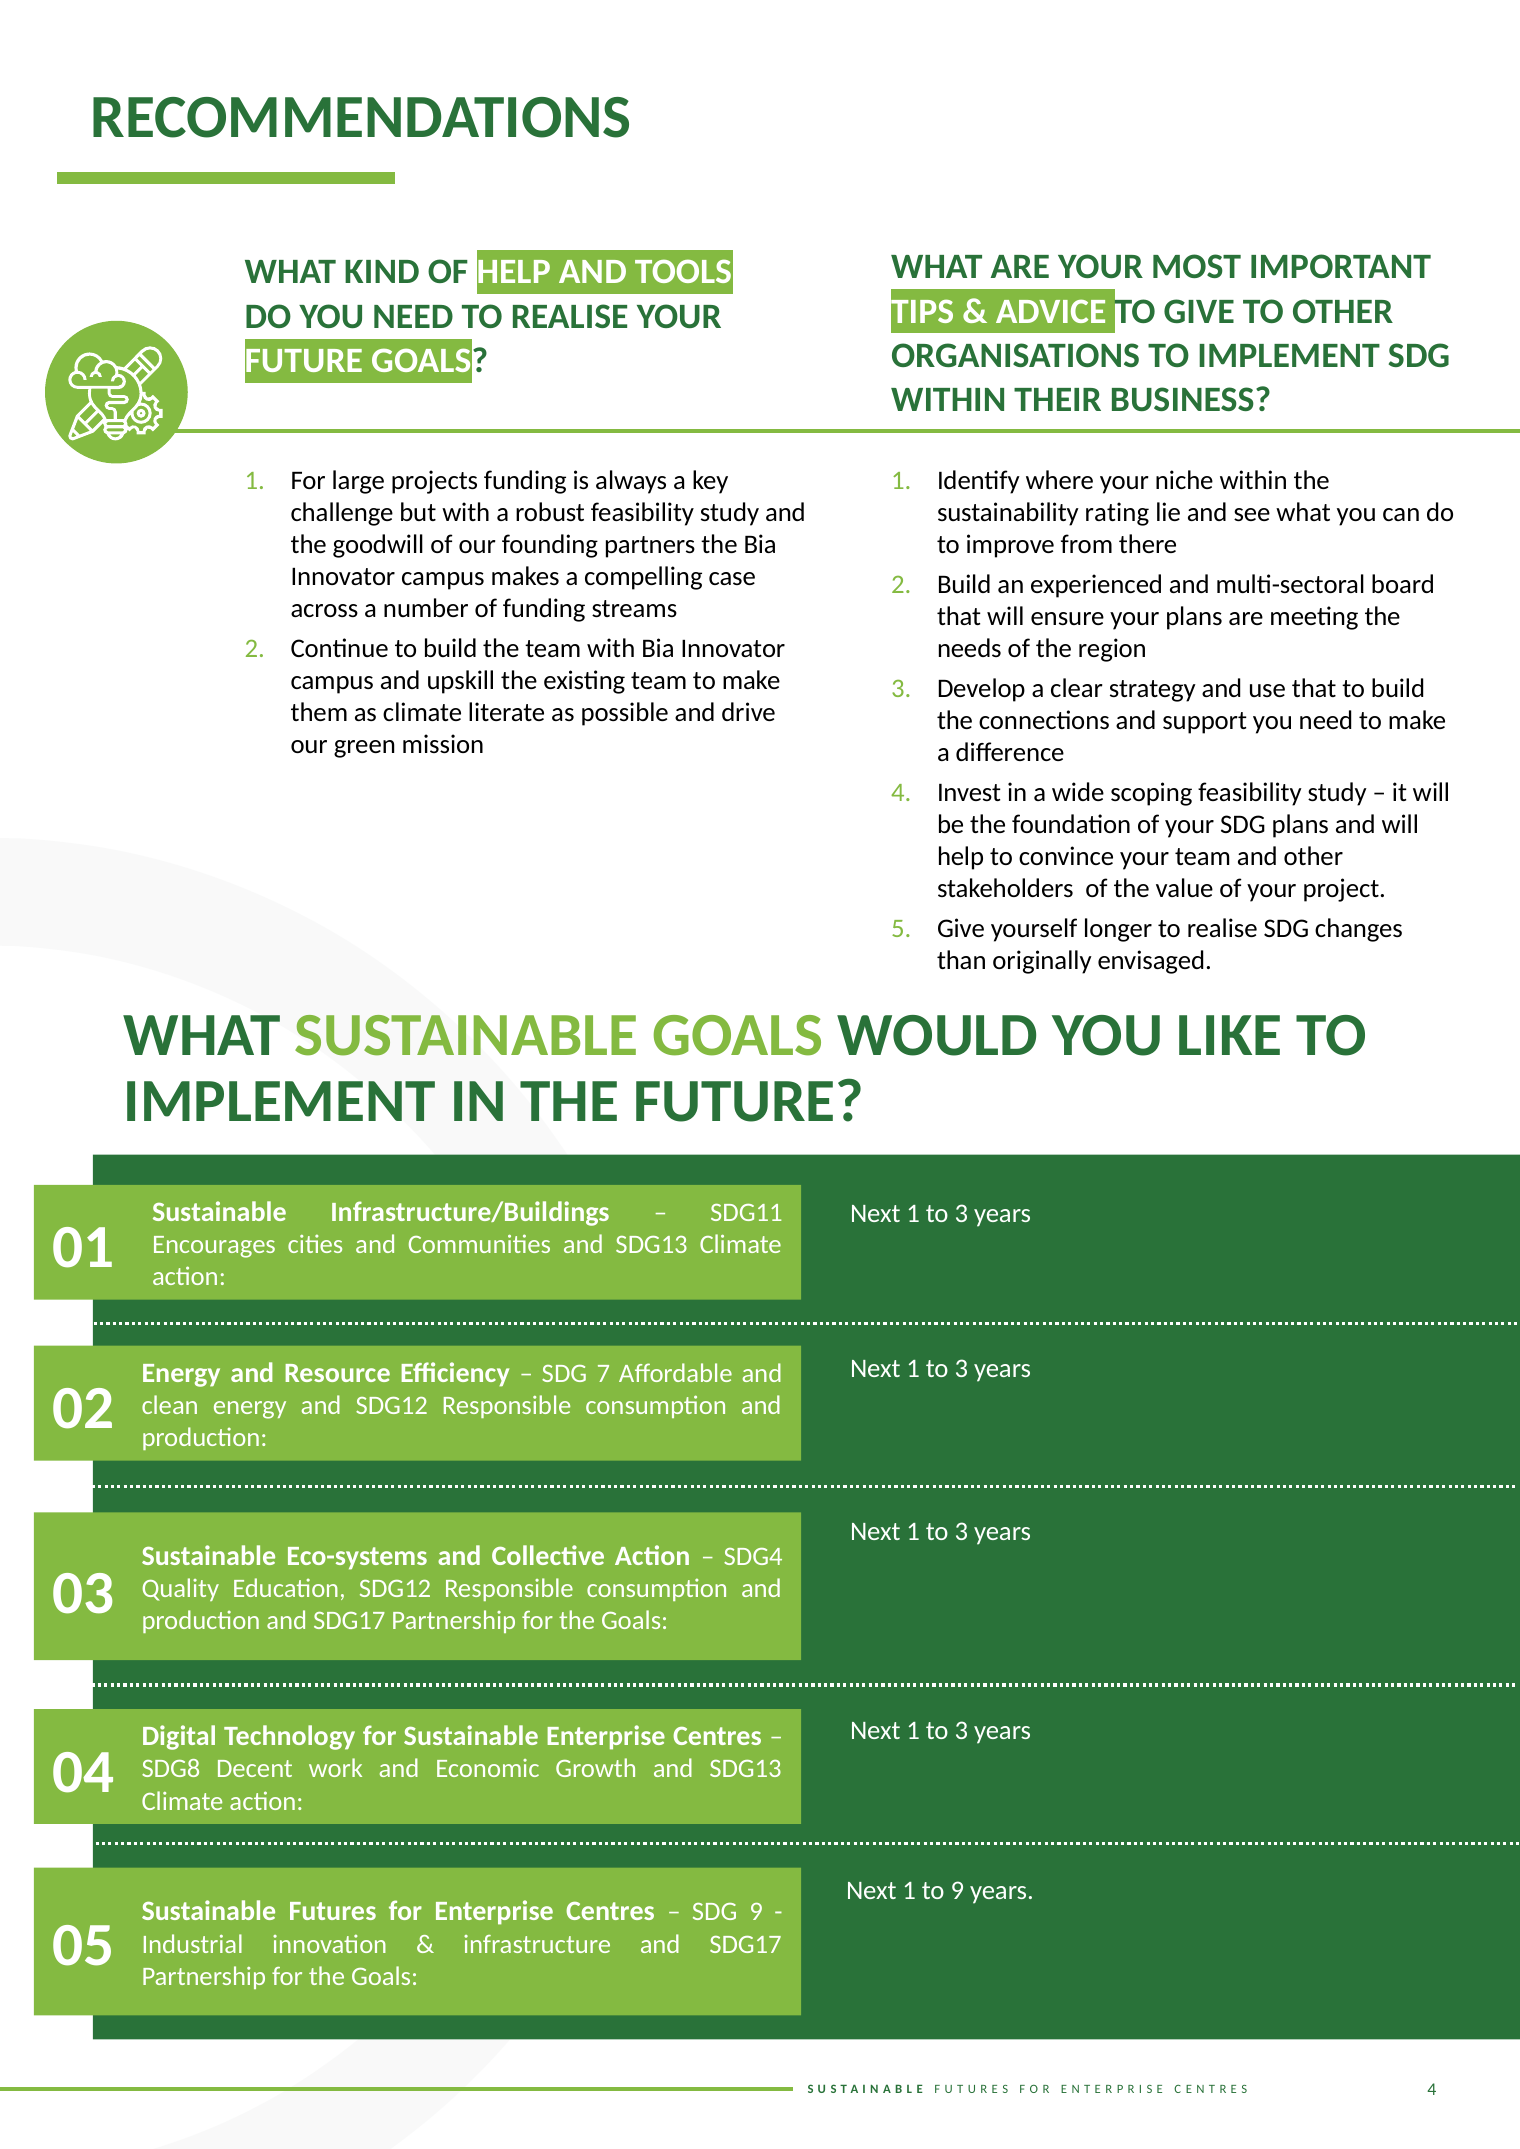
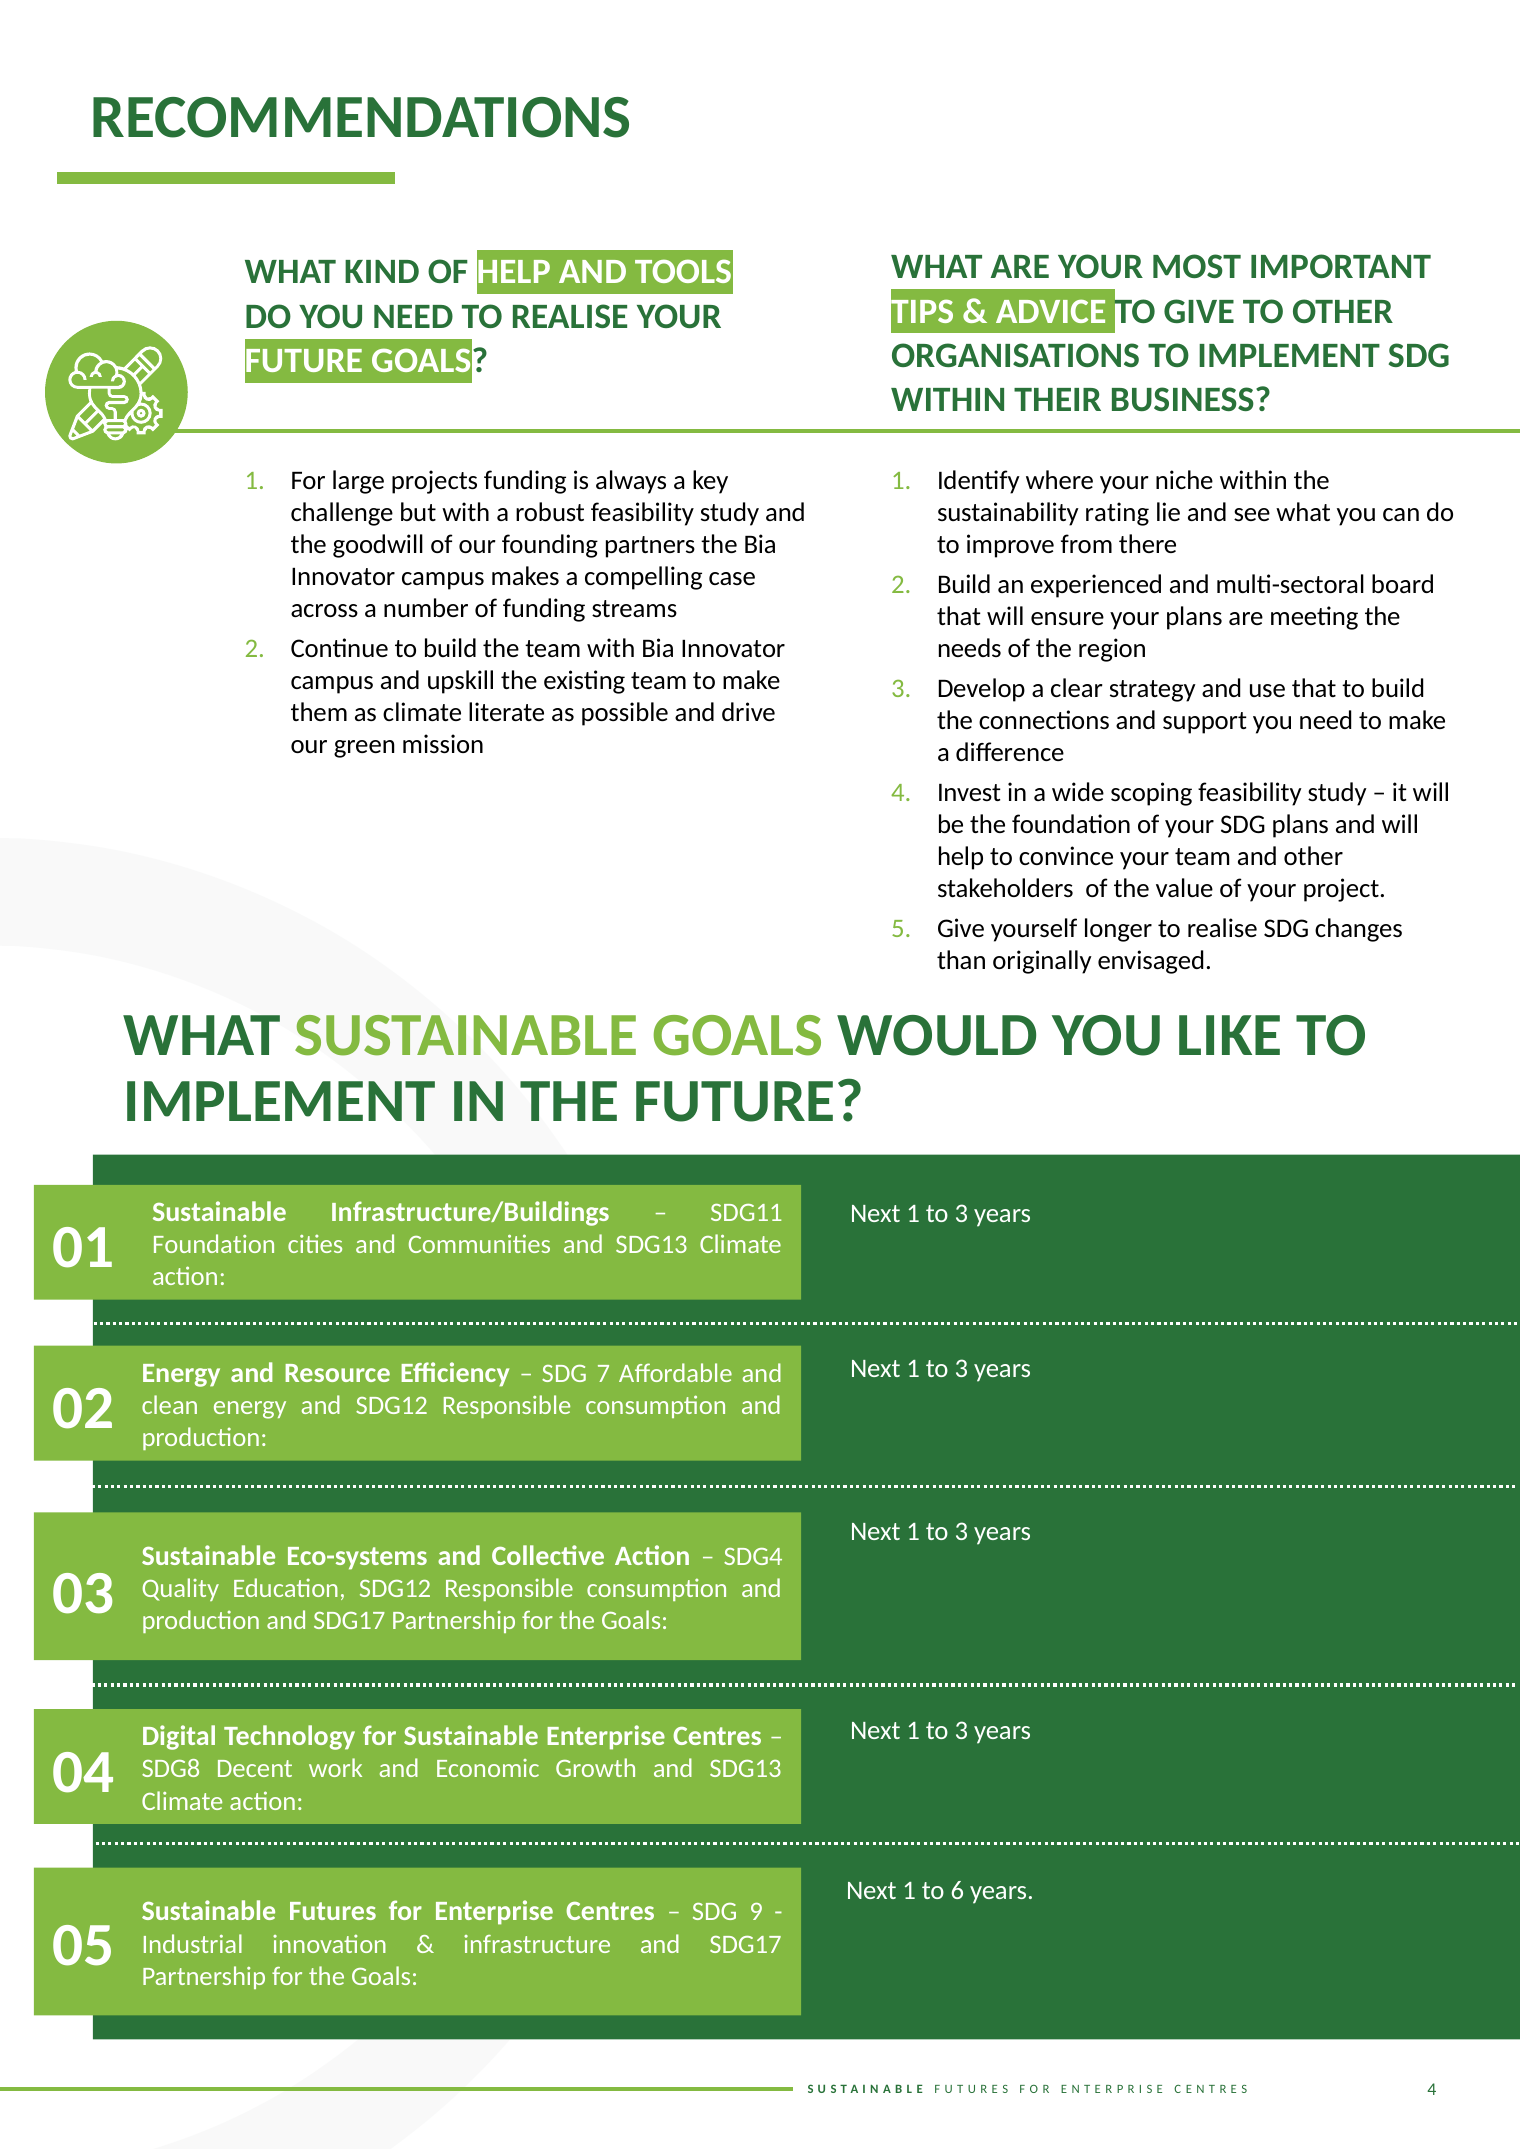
Encourages: Encourages -> Foundation (214, 1245)
to 9: 9 -> 6 (957, 1892)
